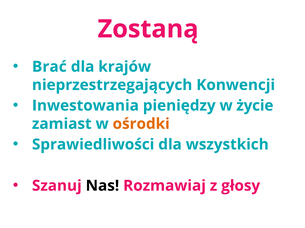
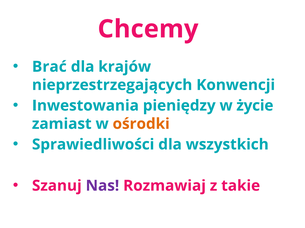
Zostaną: Zostaną -> Chcemy (148, 29)
Nas colour: black -> purple (102, 186)
głosy: głosy -> takie (241, 186)
